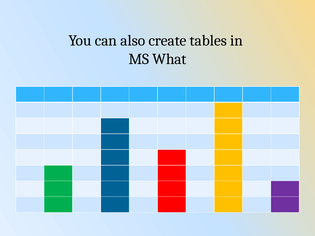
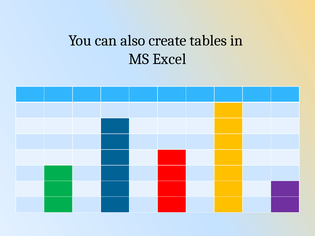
What: What -> Excel (169, 59)
